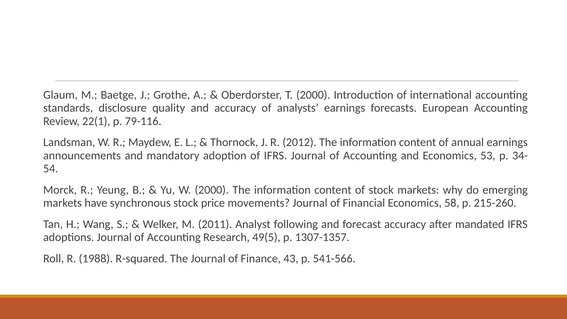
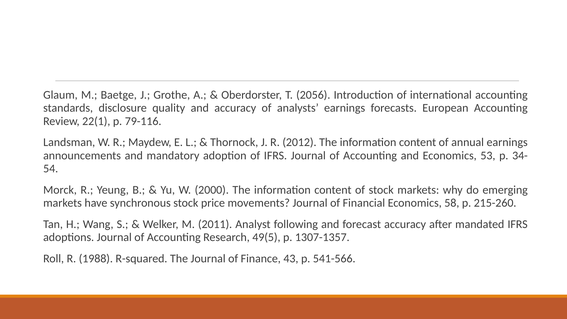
T 2000: 2000 -> 2056 (313, 95)
